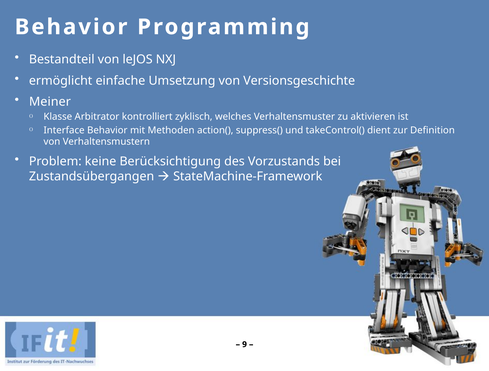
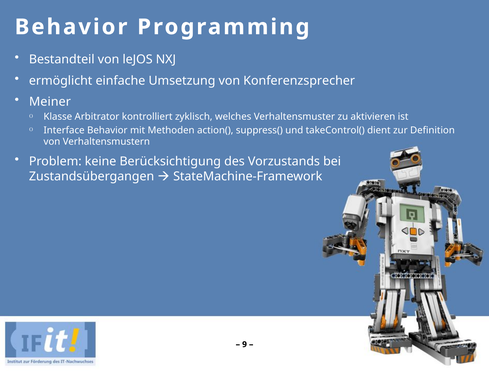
Versionsgeschichte: Versionsgeschichte -> Konferenzsprecher (299, 81)
